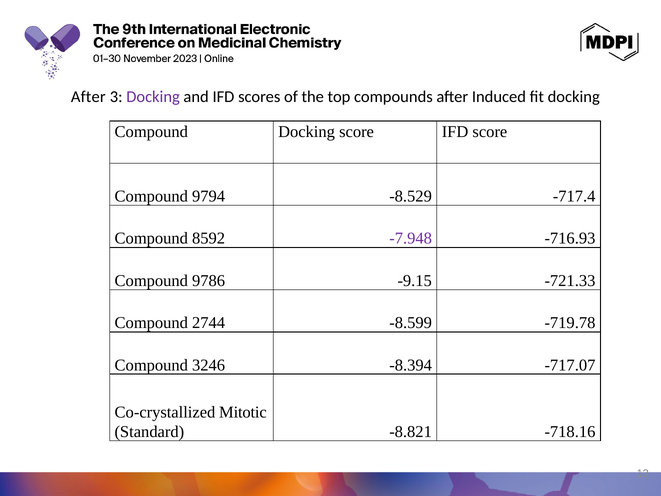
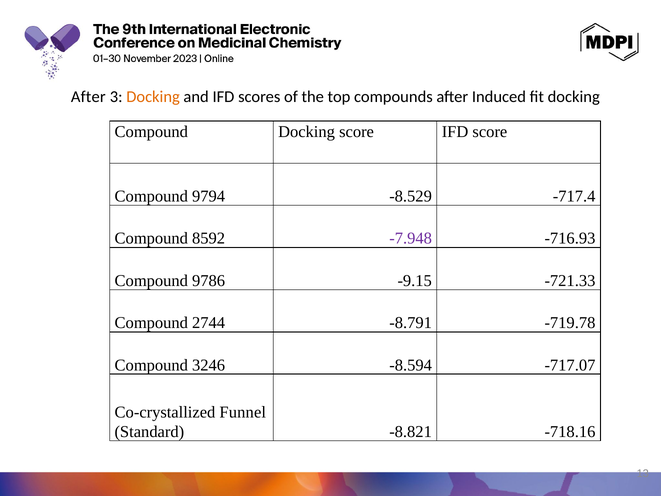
Docking colour: purple -> orange (153, 97)
-8.599: -8.599 -> -8.791 (411, 323)
-8.394: -8.394 -> -8.594 (411, 365)
Mitotic: Mitotic -> Funnel (243, 412)
